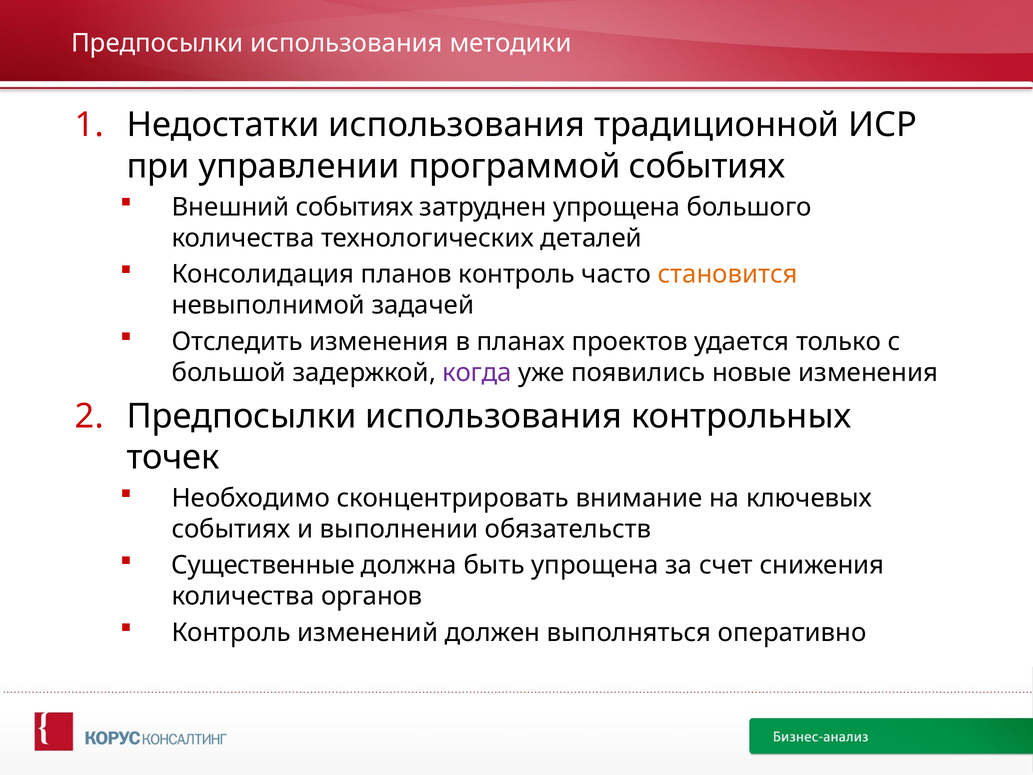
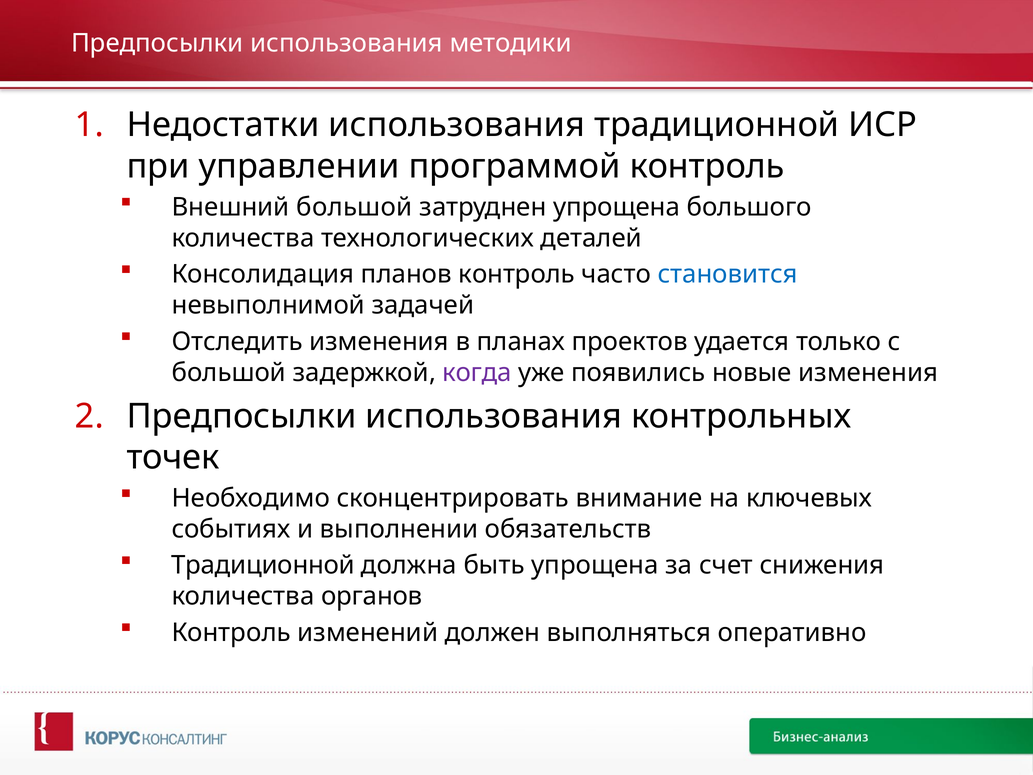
программой событиях: событиях -> контроль (707, 166)
Внешний событиях: событиях -> большой (354, 207)
становится colour: orange -> blue (728, 274)
Существенные: Существенные -> Традиционной (263, 565)
